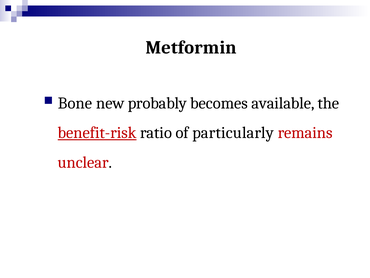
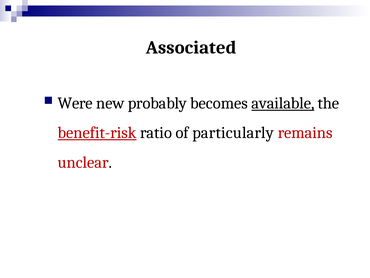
Metformin: Metformin -> Associated (191, 48)
Bone: Bone -> Were (75, 103)
available underline: none -> present (283, 103)
